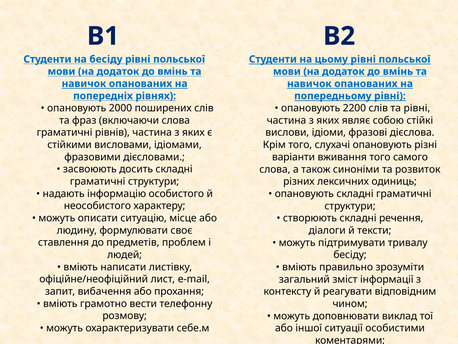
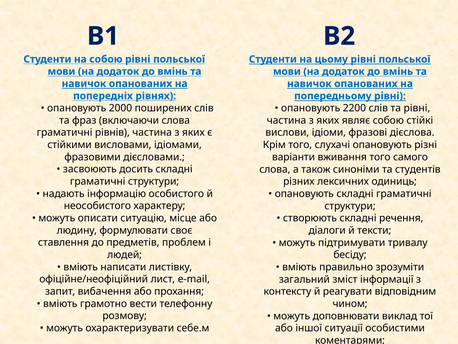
на бесіду: бесіду -> собою (106, 59)
розвиток: розвиток -> студентів (418, 169)
